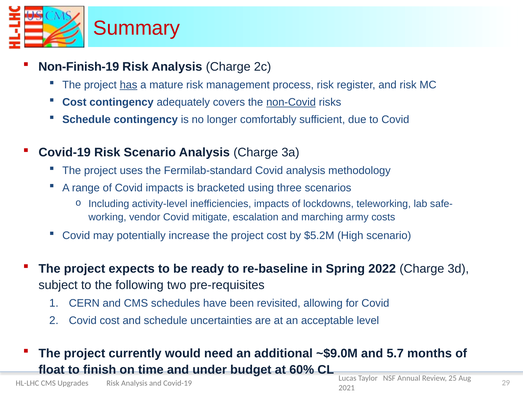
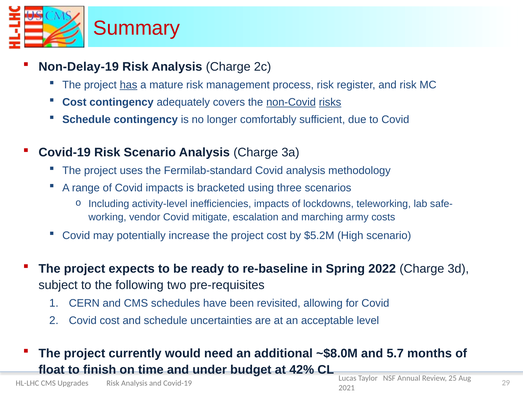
Non-Finish-19: Non-Finish-19 -> Non-Delay-19 (79, 67)
risks underline: none -> present (330, 102)
~$9.0M: ~$9.0M -> ~$8.0M (337, 353)
60%: 60% -> 42% (302, 369)
